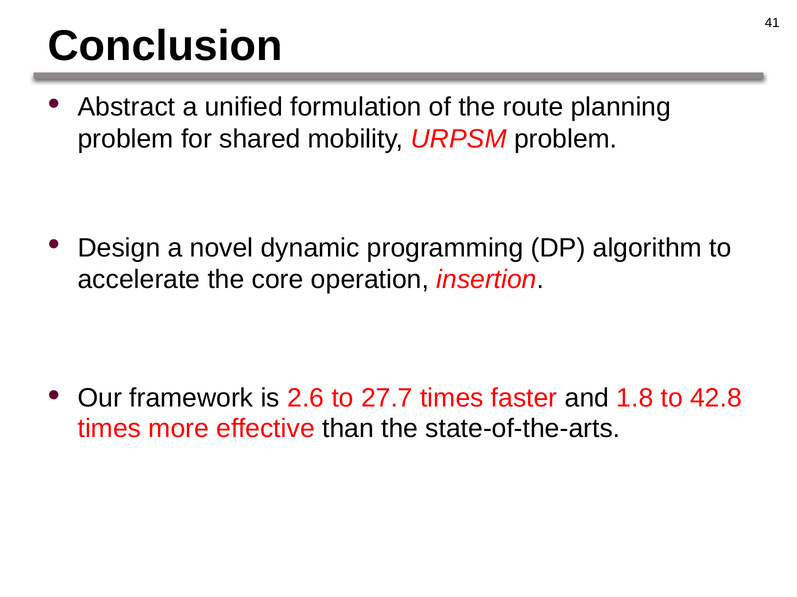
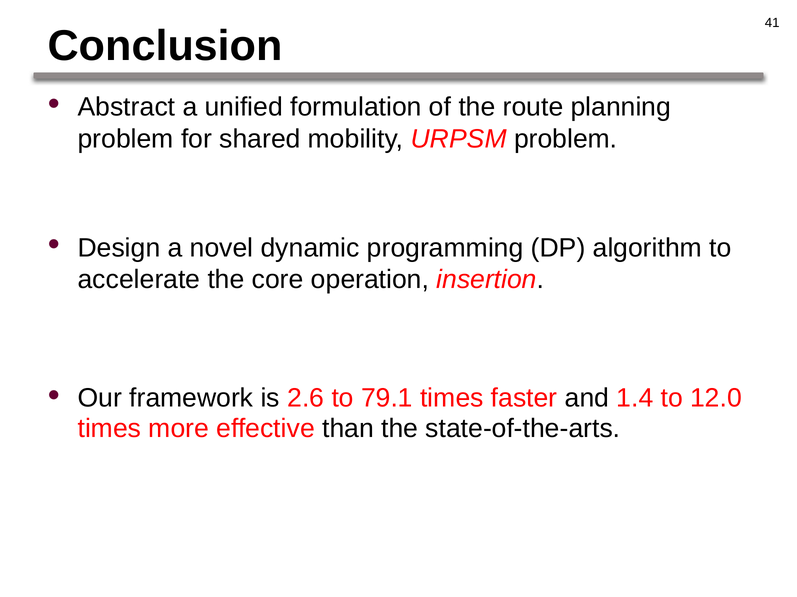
27.7: 27.7 -> 79.1 (387, 399)
1.8: 1.8 -> 1.4 (635, 399)
42.8: 42.8 -> 12.0 (716, 399)
